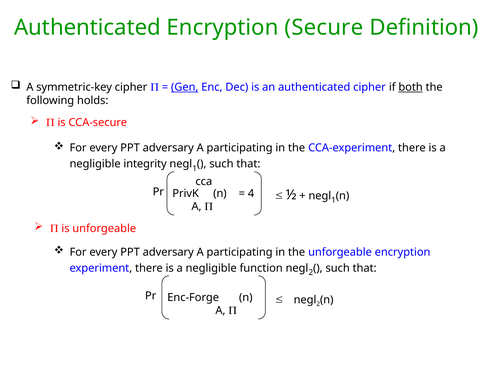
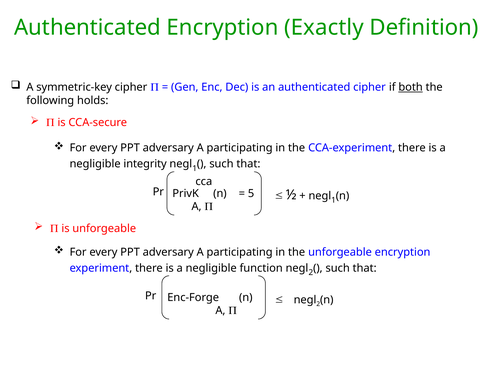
Secure: Secure -> Exactly (324, 28)
Gen underline: present -> none (185, 87)
4: 4 -> 5 (251, 193)
